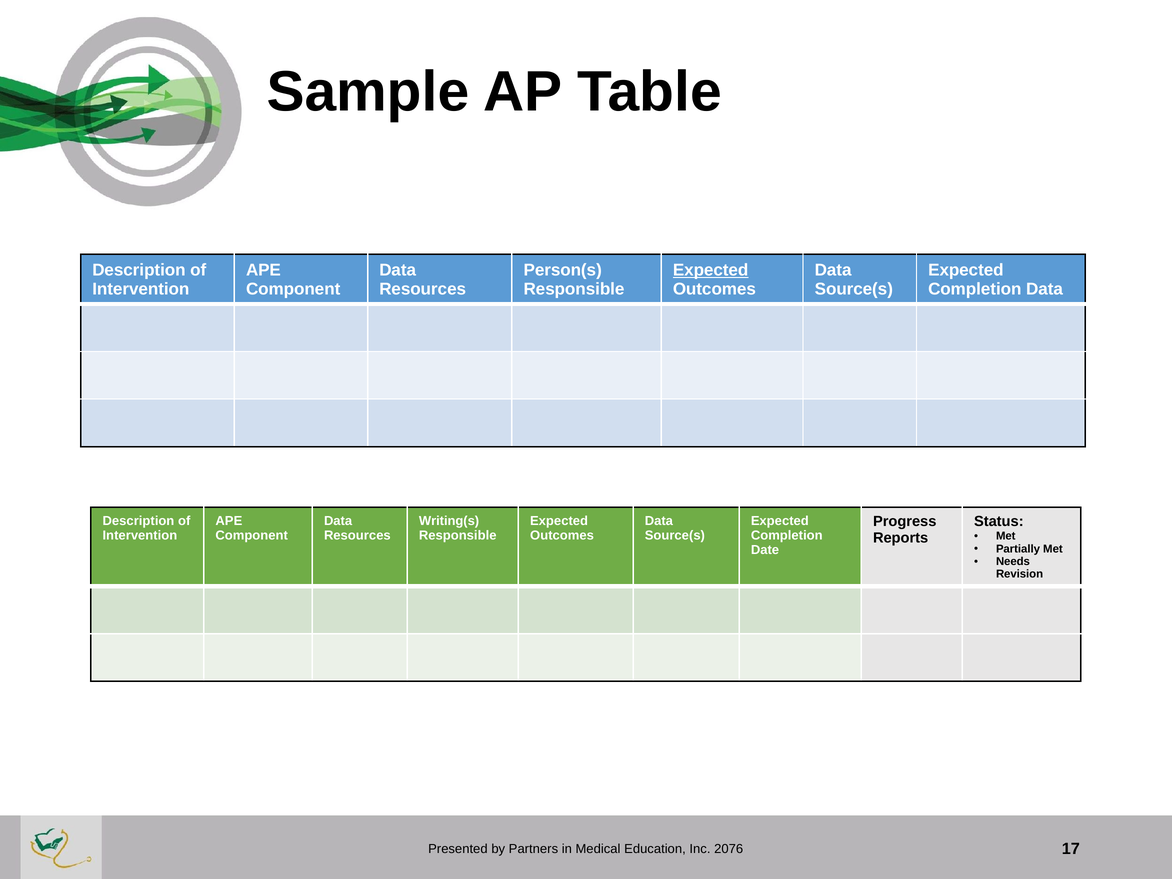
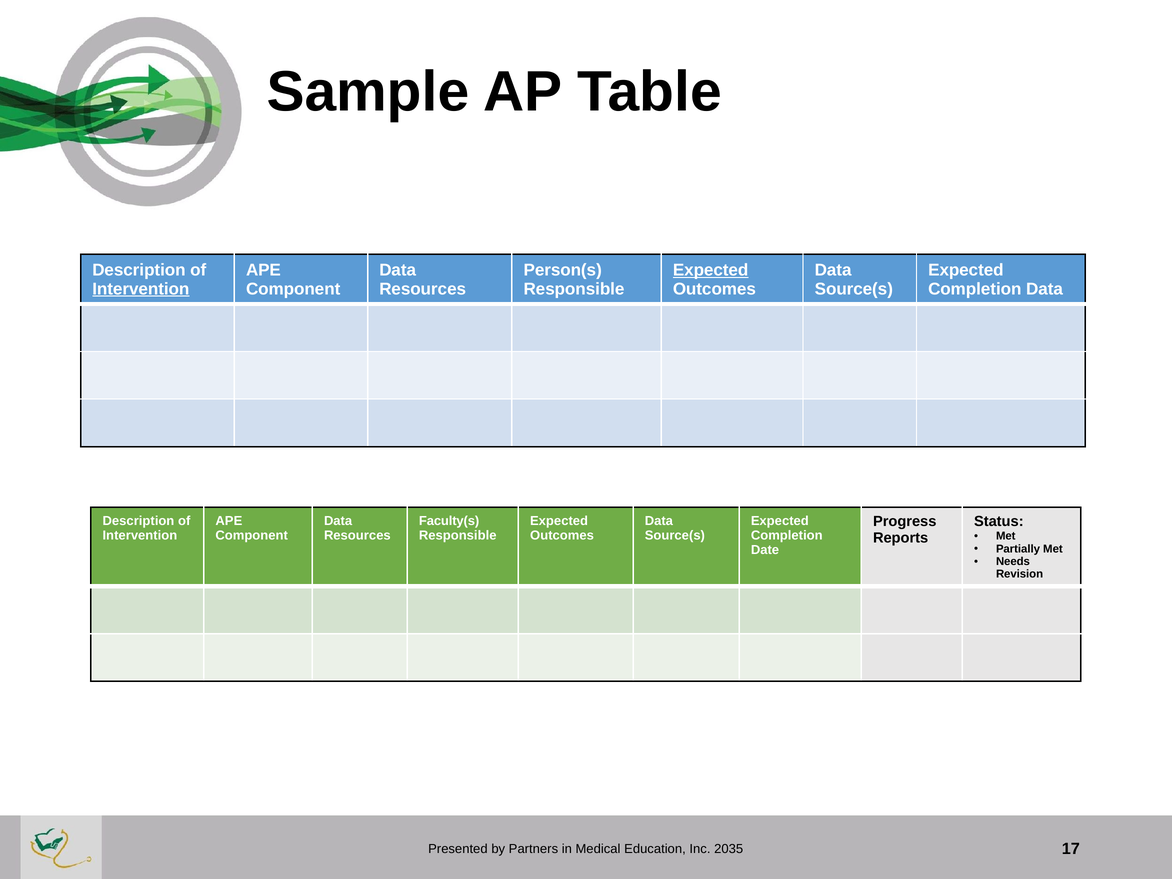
Intervention underline: none -> present (141, 289)
Writing(s: Writing(s -> Faculty(s (449, 521)
2076: 2076 -> 2035 (729, 849)
